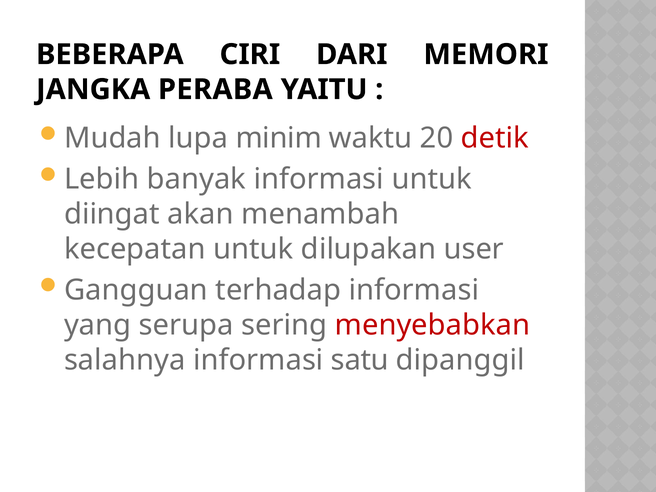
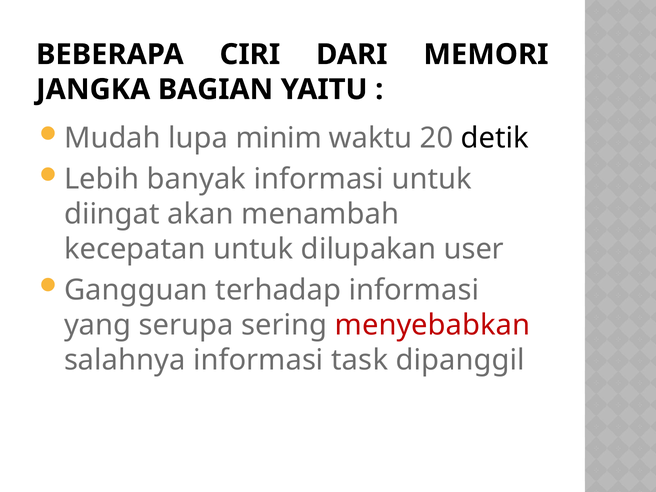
PERABA: PERABA -> BAGIAN (216, 89)
detik colour: red -> black (495, 138)
satu: satu -> task (360, 360)
